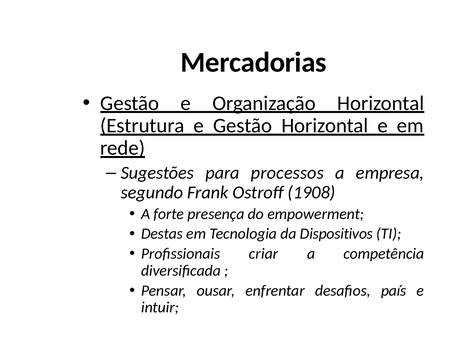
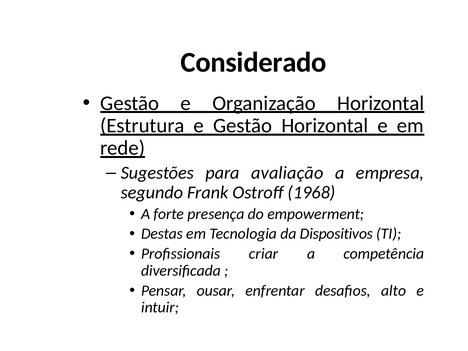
Mercadorias: Mercadorias -> Considerado (254, 62)
processos: processos -> avaliação (287, 173)
1908: 1908 -> 1968 (312, 193)
país: país -> alto (394, 291)
